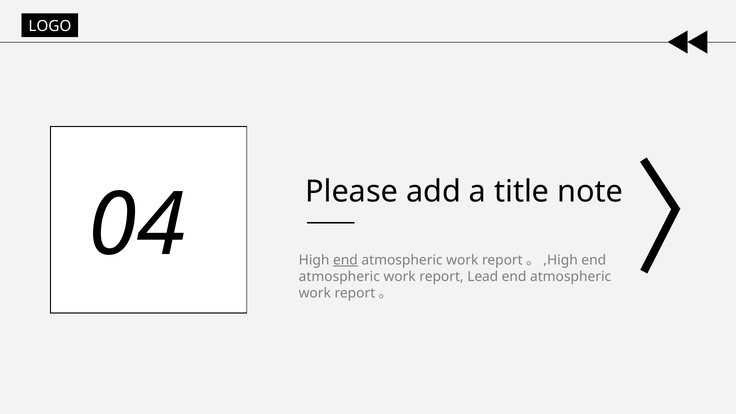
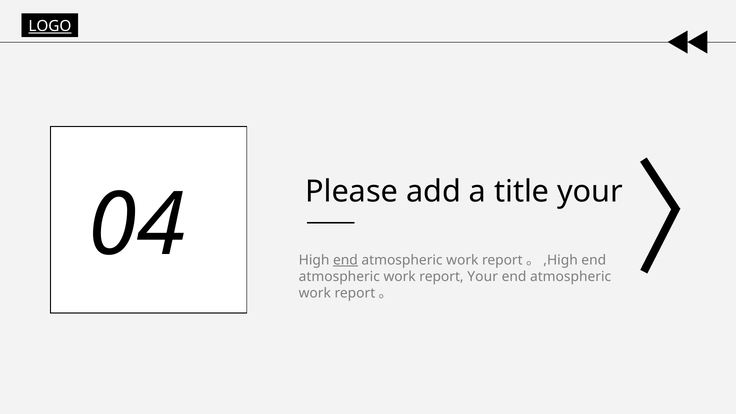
LOGO underline: none -> present (50, 26)
title note: note -> your (590, 191)
report Lead: Lead -> Your (483, 277)
